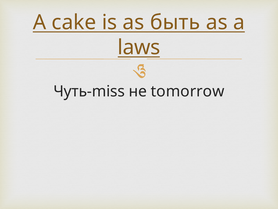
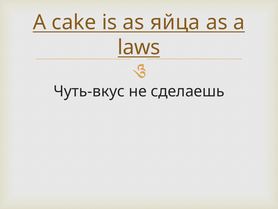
быть: быть -> яйца (175, 22)
Чуть-miss: Чуть-miss -> Чуть-вкус (89, 91)
tomorrow: tomorrow -> сделаешь (188, 91)
